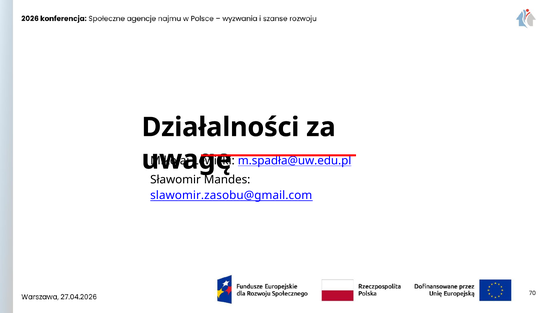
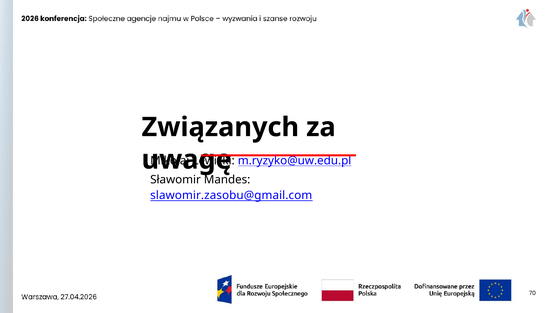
Działalności: Działalności -> Związanych (220, 127)
m.spadła@uw.edu.pl: m.spadła@uw.edu.pl -> m.ryzyko@uw.edu.pl (295, 161)
